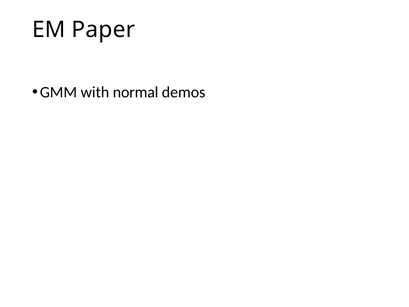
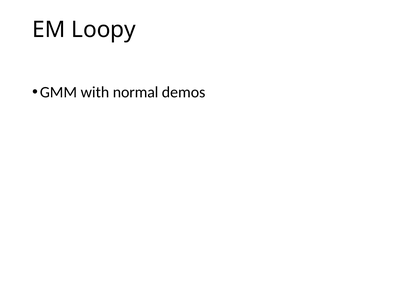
Paper: Paper -> Loopy (104, 29)
